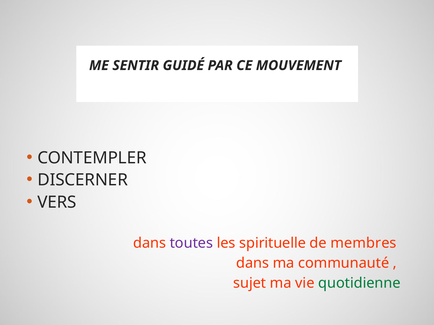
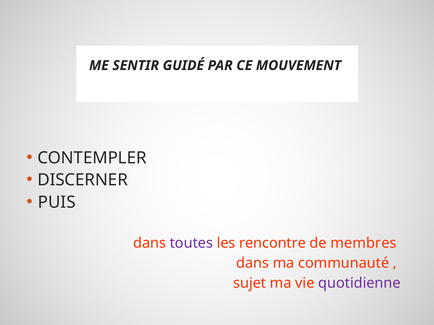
VERS: VERS -> PUIS (57, 202)
spirituelle: spirituelle -> rencontre (273, 244)
quotidienne colour: green -> purple (359, 283)
